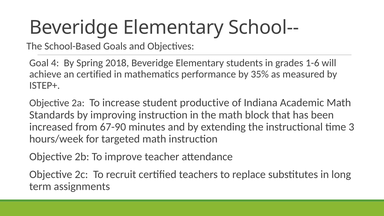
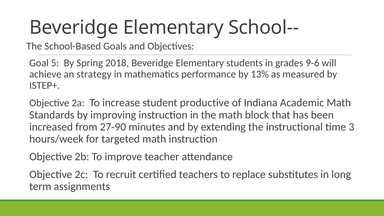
4: 4 -> 5 (55, 63)
1-6: 1-6 -> 9-6 (312, 63)
an certified: certified -> strategy (94, 74)
35%: 35% -> 13% (260, 74)
67-90: 67-90 -> 27-90 (113, 127)
